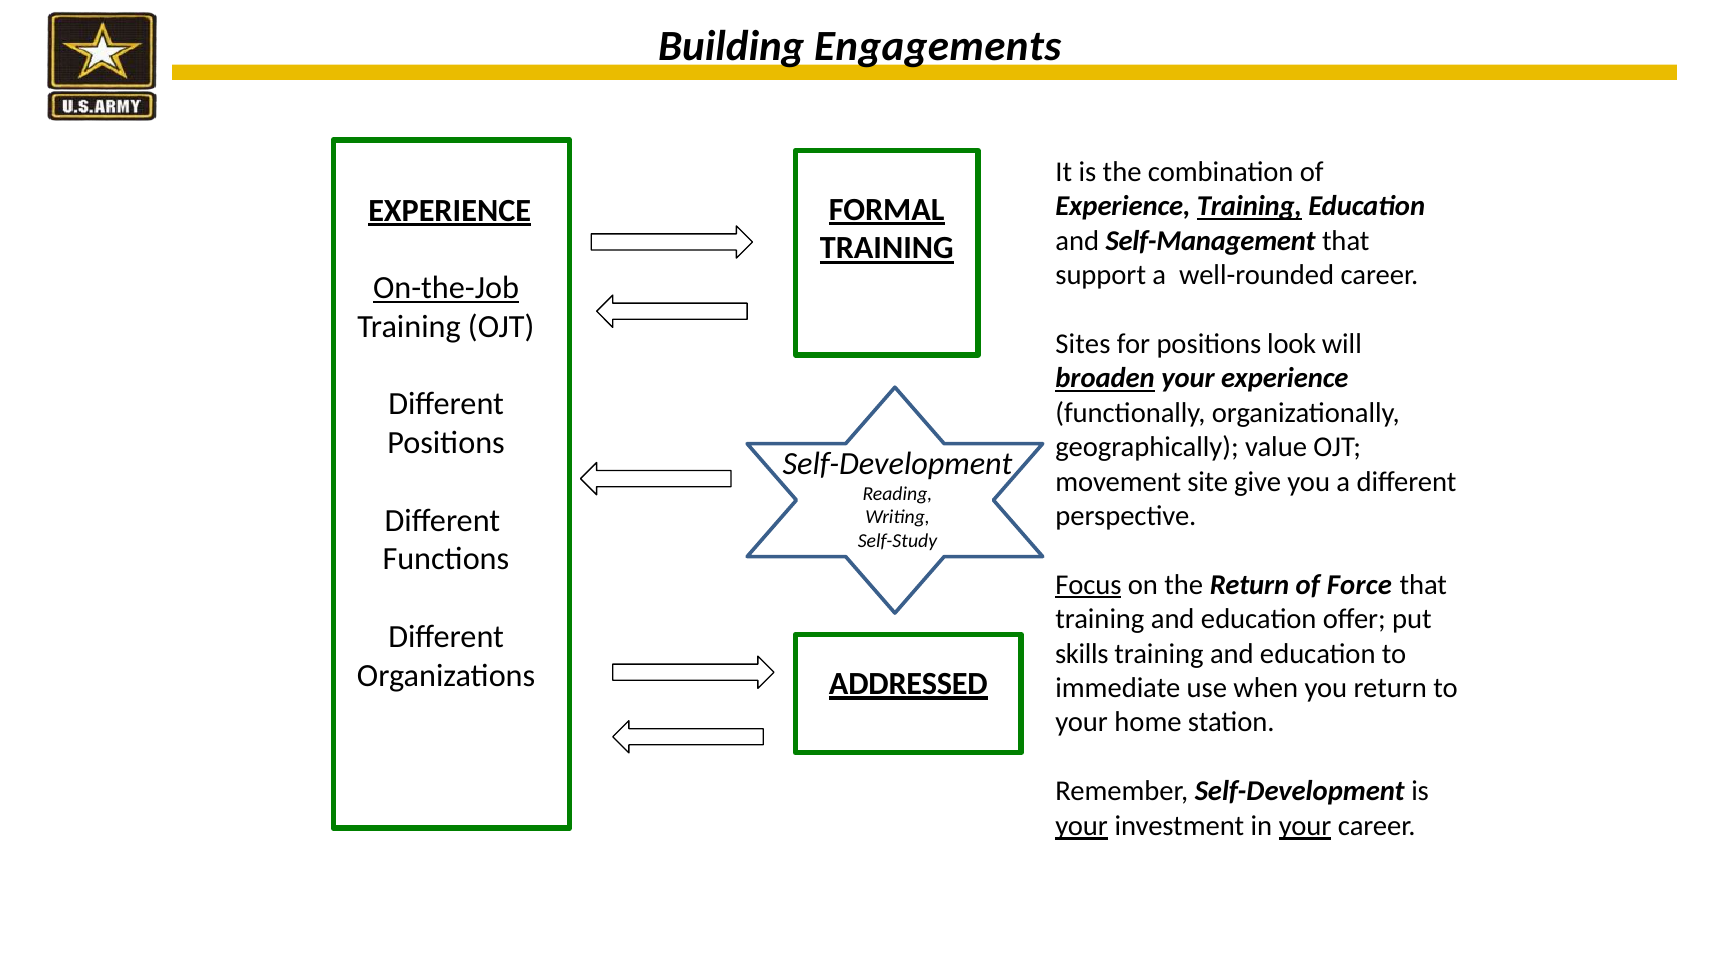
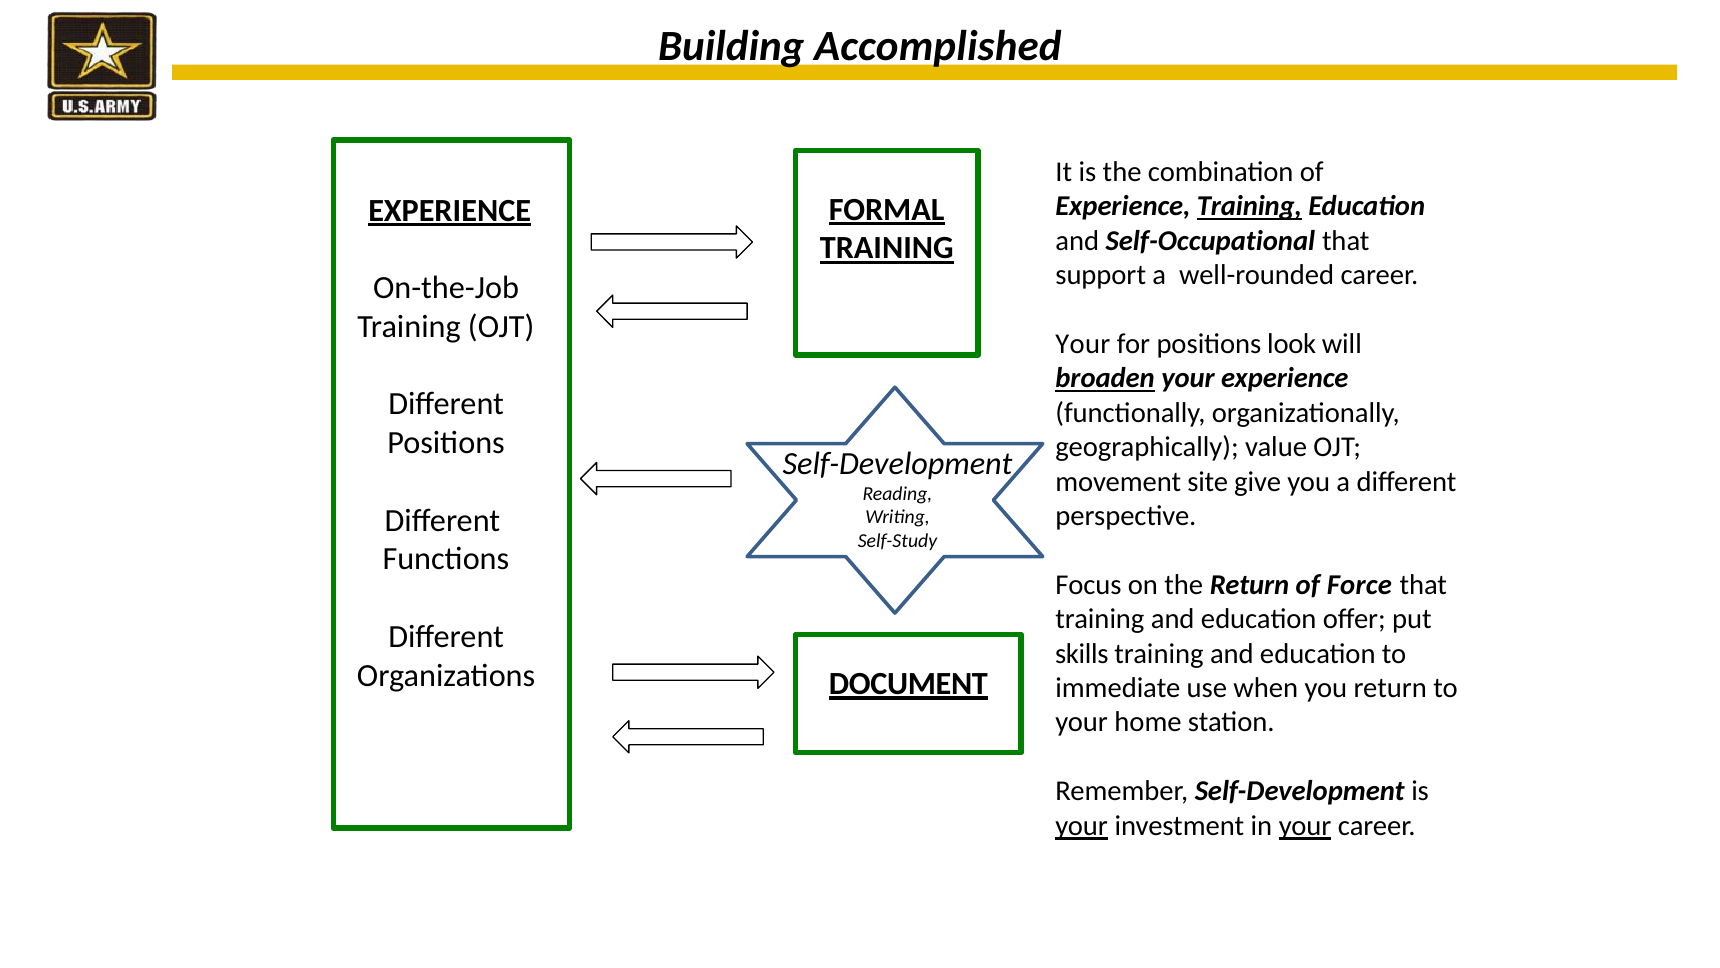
Engagements: Engagements -> Accomplished (938, 46)
Self-Management: Self-Management -> Self-Occupational (1210, 241)
On-the-Job underline: present -> none (446, 288)
Sites: Sites -> Your (1083, 344)
Focus underline: present -> none (1088, 585)
ADDRESSED: ADDRESSED -> DOCUMENT (908, 684)
